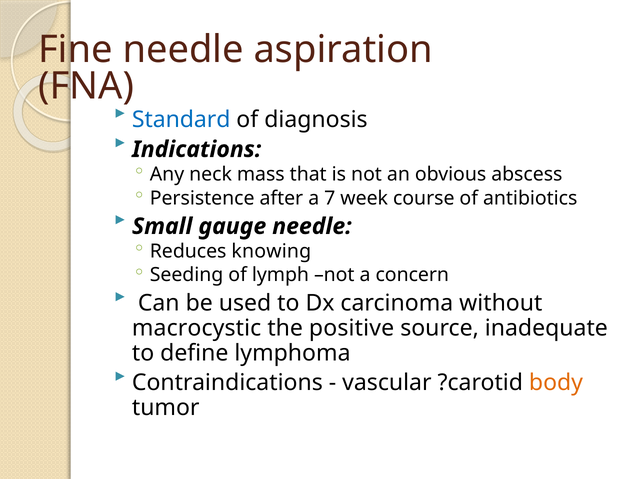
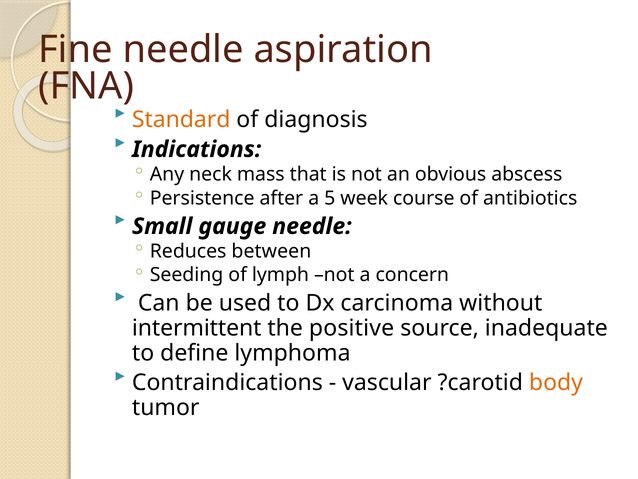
Standard colour: blue -> orange (181, 120)
7: 7 -> 5 (330, 198)
knowing: knowing -> between (271, 251)
macrocystic: macrocystic -> intermittent (197, 328)
